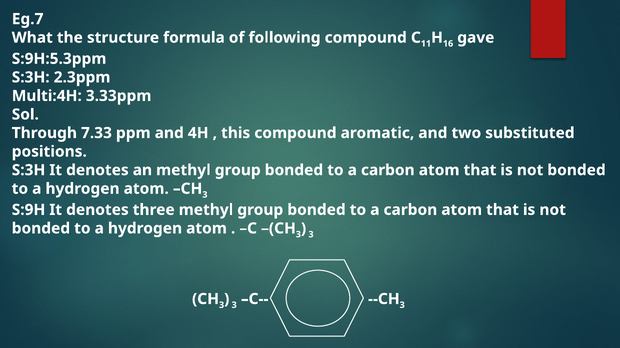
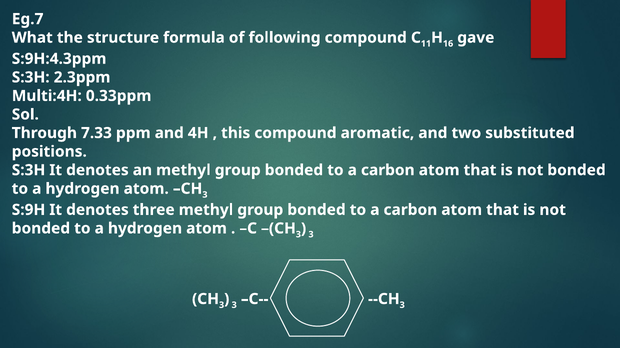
S:9H:5.3ppm: S:9H:5.3ppm -> S:9H:4.3ppm (59, 59)
3.33ppm: 3.33ppm -> 0.33ppm (119, 96)
